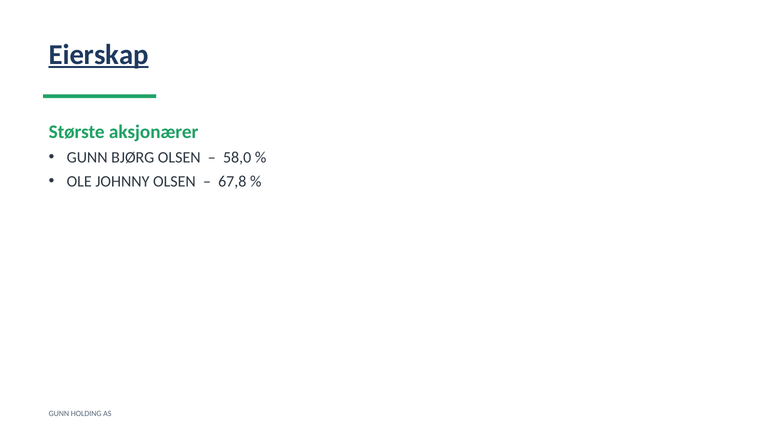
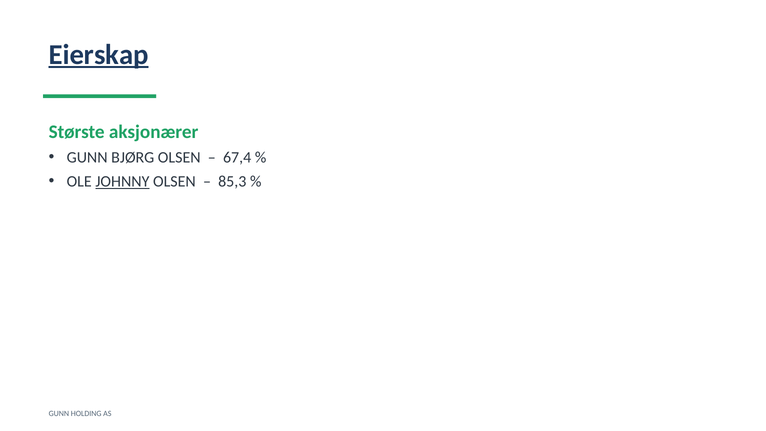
58,0: 58,0 -> 67,4 (237, 158)
JOHNNY underline: none -> present (122, 181)
67,8: 67,8 -> 85,3 (232, 181)
